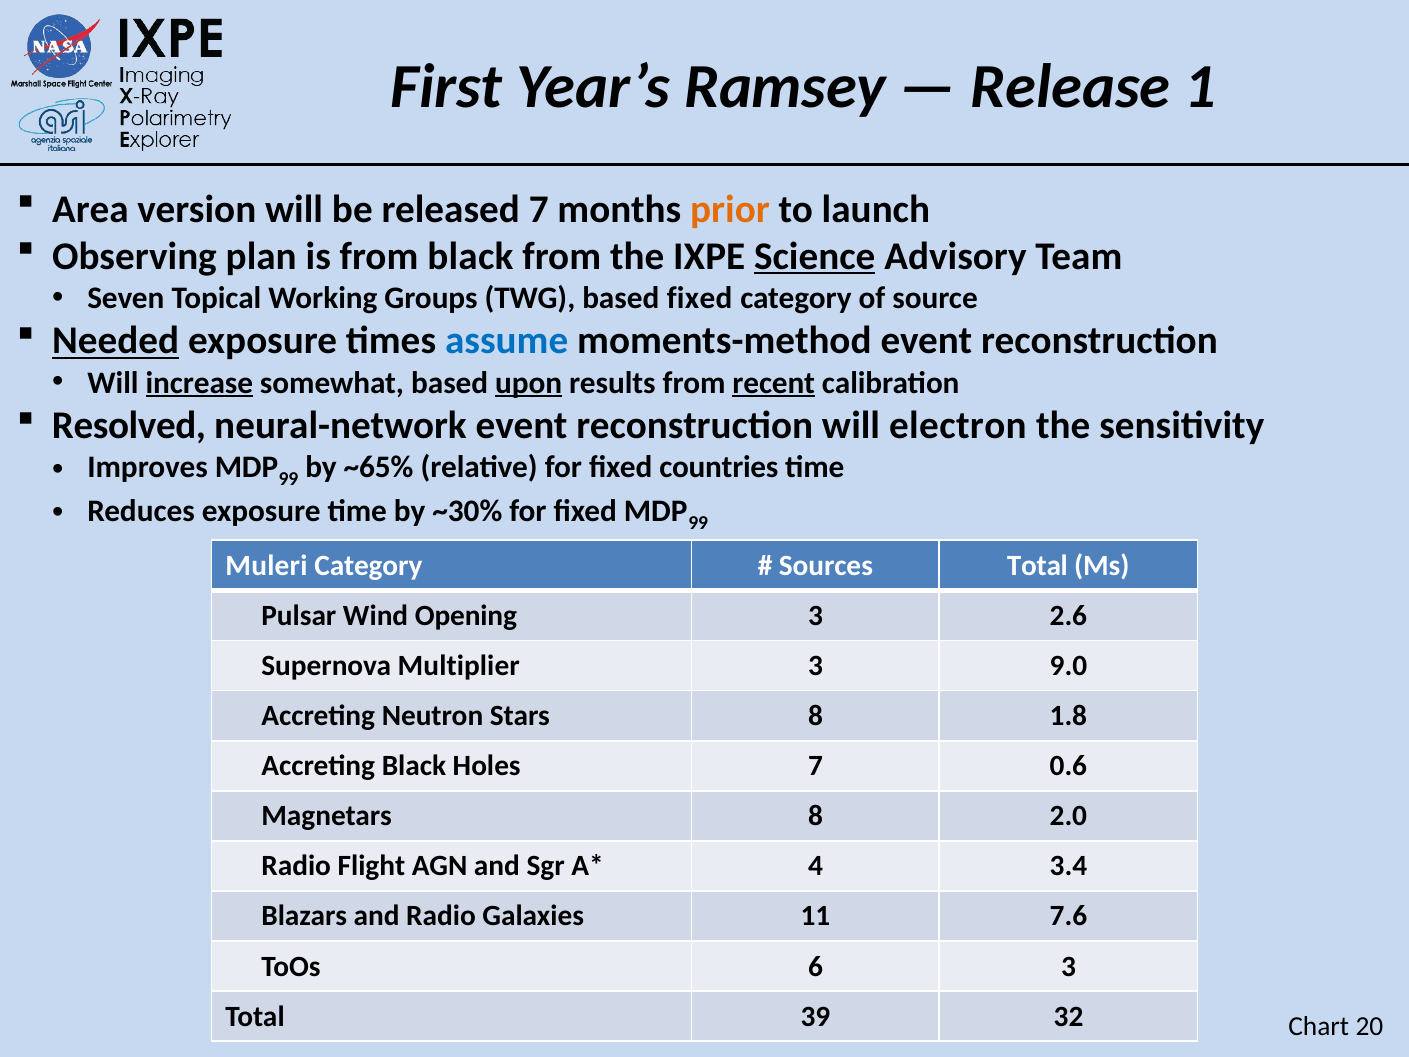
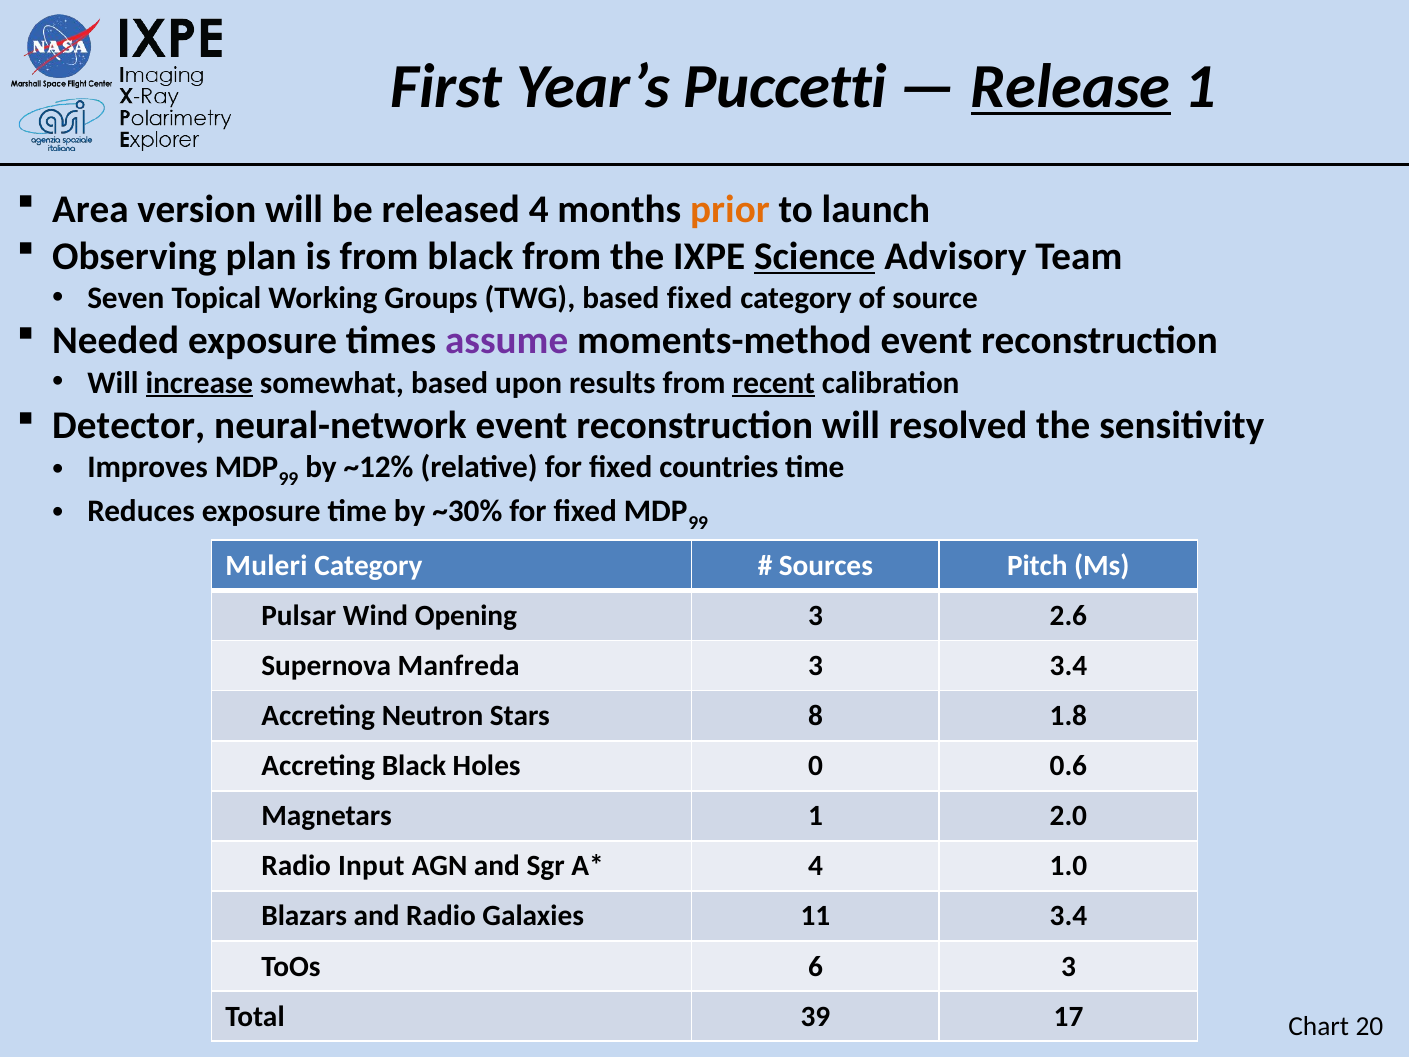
Ramsey: Ramsey -> Puccetti (785, 87)
Release underline: none -> present (1071, 87)
released 7: 7 -> 4 (539, 209)
Needed underline: present -> none (116, 341)
assume colour: blue -> purple (507, 341)
upon underline: present -> none (529, 383)
Resolved: Resolved -> Detector (129, 425)
electron: electron -> resolved (958, 425)
~65%: ~65% -> ~12% (379, 467)
Sources Total: Total -> Pitch (1037, 565)
Multiplier: Multiplier -> Manfreda (459, 666)
3 9.0: 9.0 -> 3.4 (1068, 666)
Holes 7: 7 -> 0 (815, 766)
Magnetars 8: 8 -> 1 (815, 816)
Flight: Flight -> Input (371, 866)
3.4: 3.4 -> 1.0 (1068, 866)
11 7.6: 7.6 -> 3.4 (1068, 916)
32: 32 -> 17 (1069, 1016)
